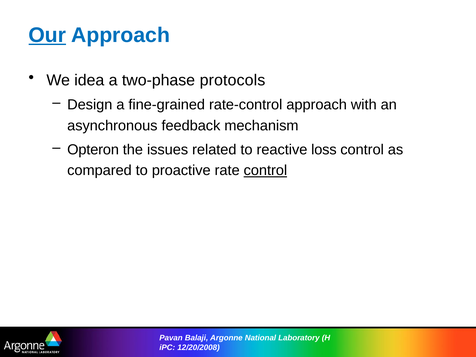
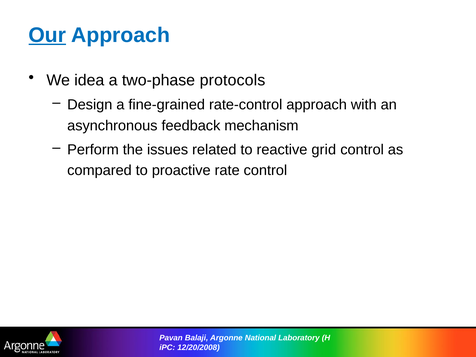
Opteron: Opteron -> Perform (93, 150)
loss: loss -> grid (324, 150)
control underline: present -> none (265, 171)
